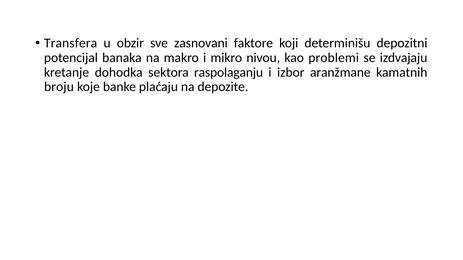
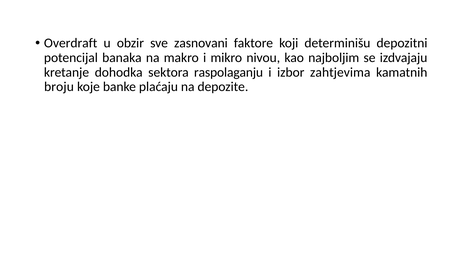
Transfera: Transfera -> Overdraft (71, 43)
problemi: problemi -> najboljim (334, 58)
aranžmane: aranžmane -> zahtjevima (340, 72)
